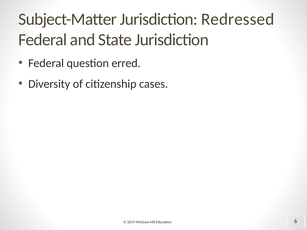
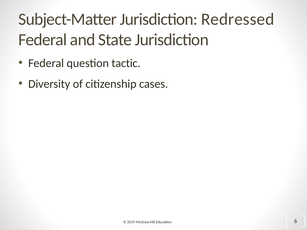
erred: erred -> tactic (126, 63)
